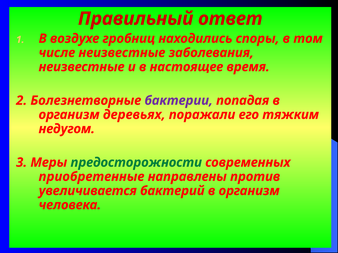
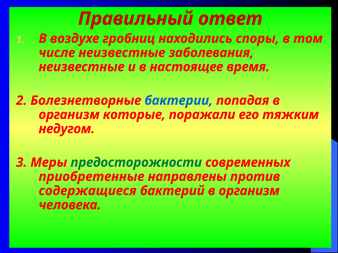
бактерии colour: purple -> blue (179, 101)
деревьях: деревьях -> которые (134, 115)
увеличивается: увеличивается -> содержащиеся (88, 191)
